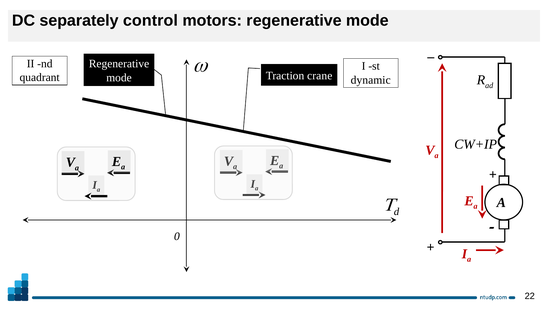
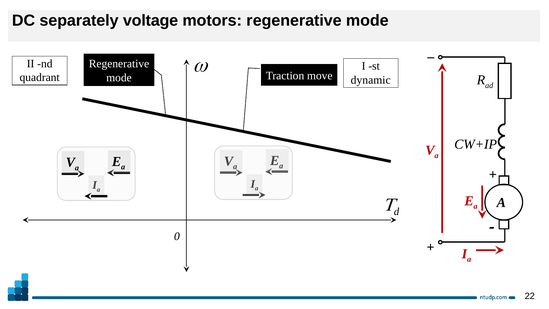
control: control -> voltage (151, 21)
crane: crane -> move (320, 76)
